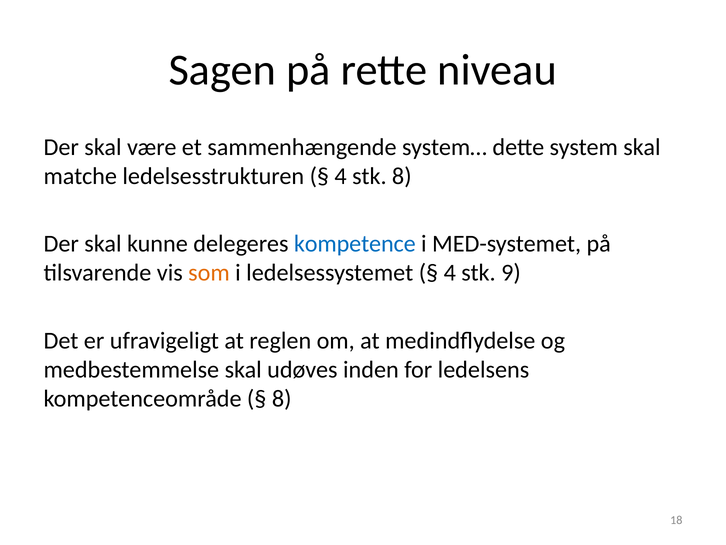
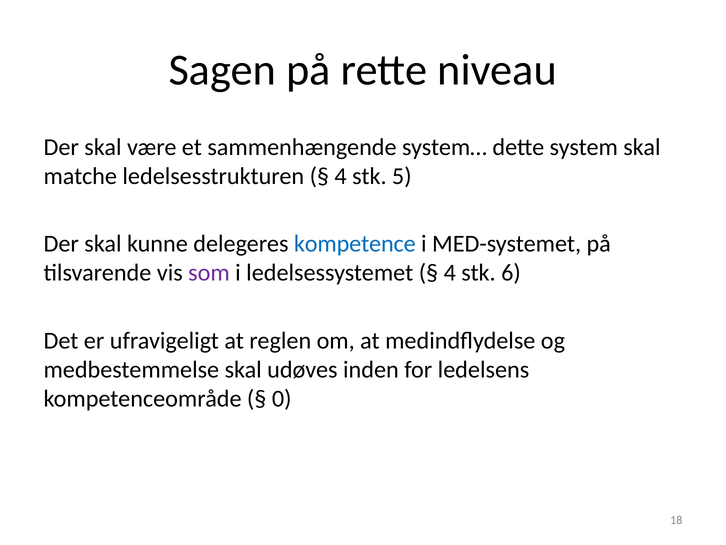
stk 8: 8 -> 5 (402, 176)
som colour: orange -> purple (209, 273)
9: 9 -> 6 (511, 273)
8: 8 -> 0 (282, 399)
